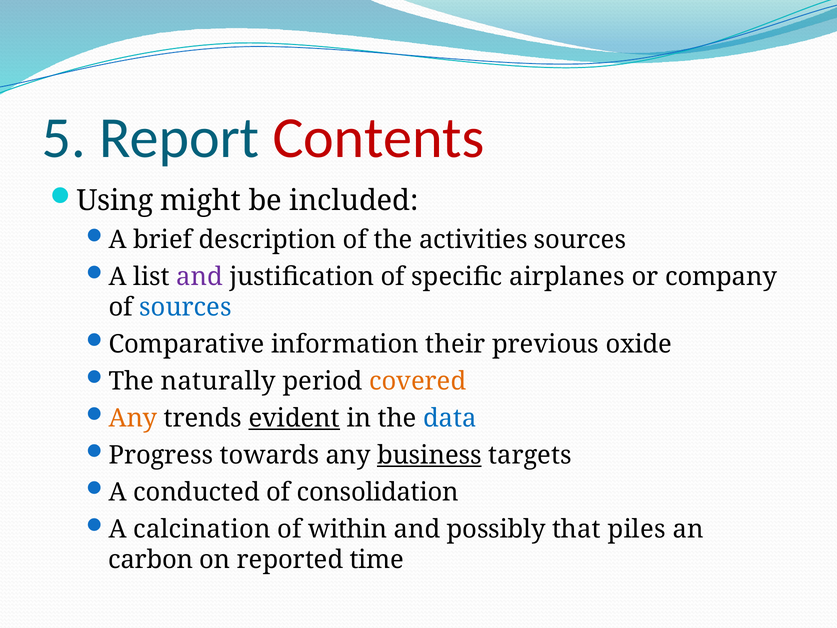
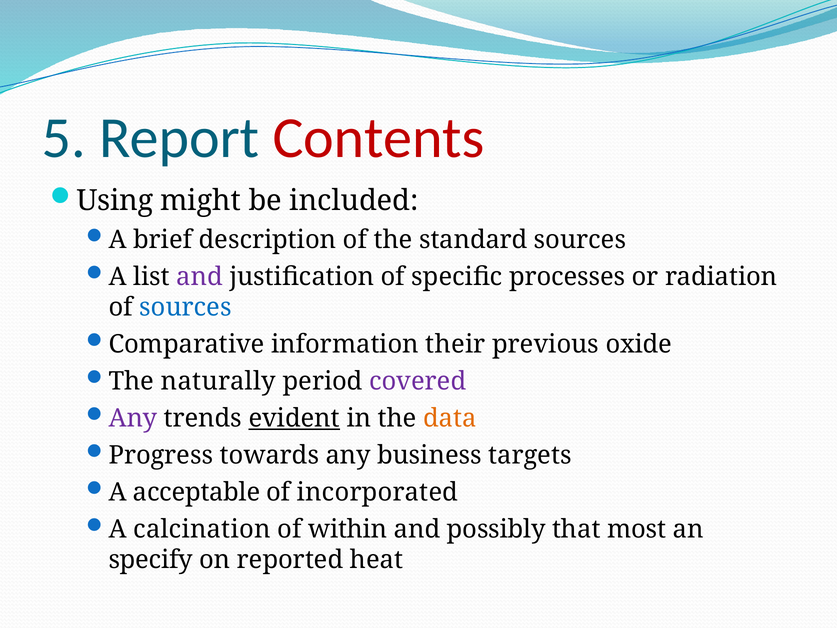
activities: activities -> standard (473, 240)
airplanes: airplanes -> processes (567, 277)
company: company -> radiation (721, 277)
covered colour: orange -> purple (418, 381)
Any colour: orange -> purple (133, 418)
data colour: blue -> orange (450, 418)
business underline: present -> none (429, 455)
conducted: conducted -> acceptable (197, 492)
consolidation: consolidation -> incorporated (378, 492)
piles: piles -> most (637, 529)
carbon: carbon -> specify (151, 560)
time: time -> heat (377, 560)
